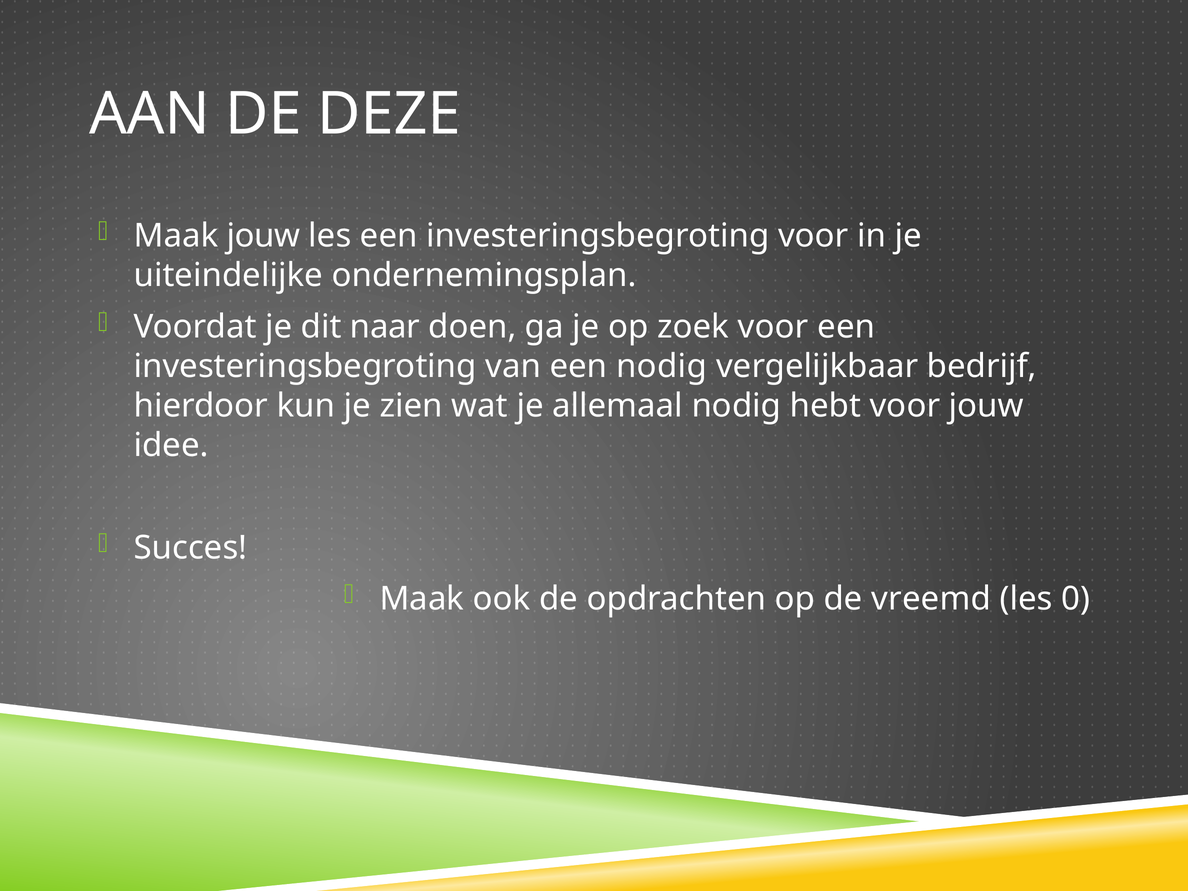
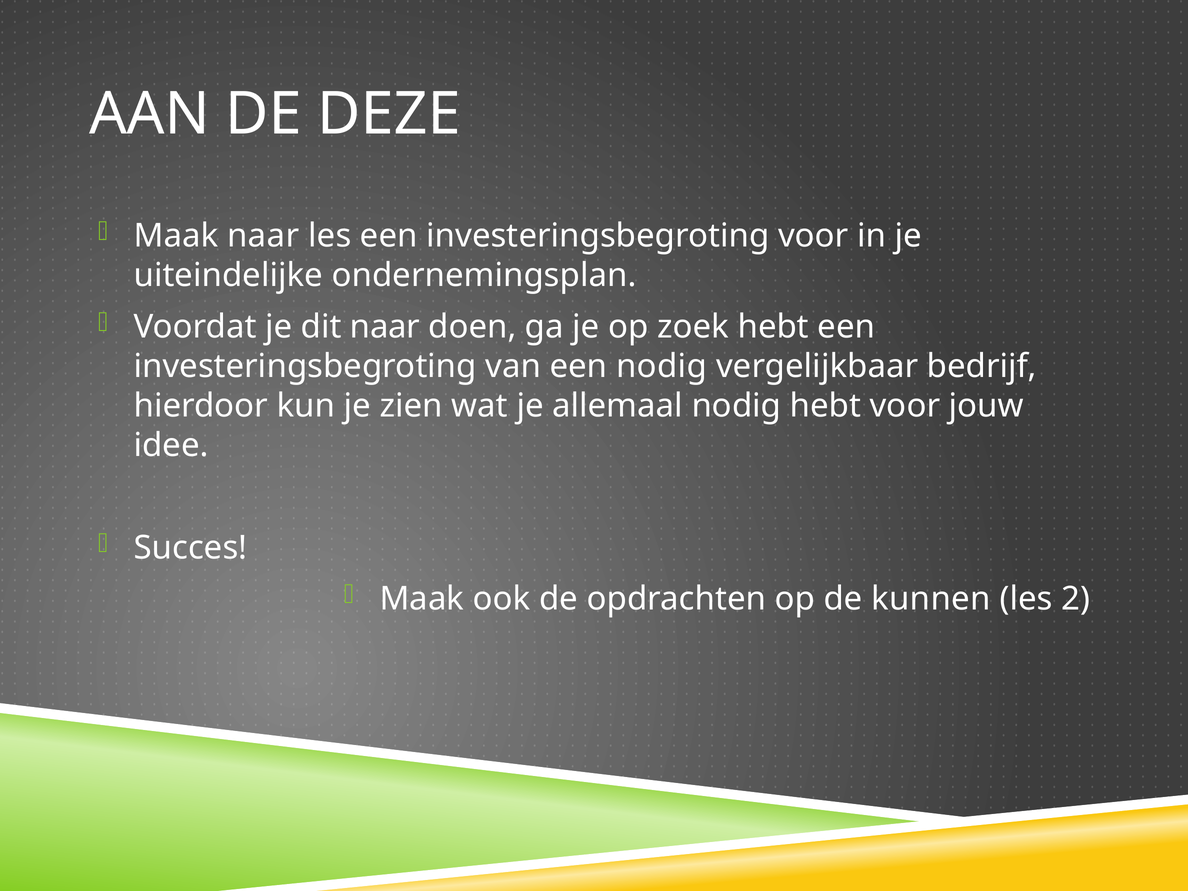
Maak jouw: jouw -> naar (263, 236)
zoek voor: voor -> hebt (773, 327)
vreemd: vreemd -> kunnen (931, 599)
0: 0 -> 2 (1076, 599)
